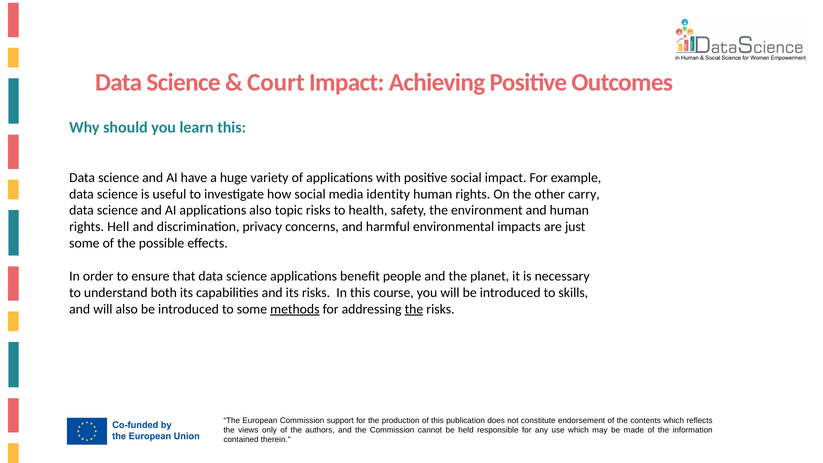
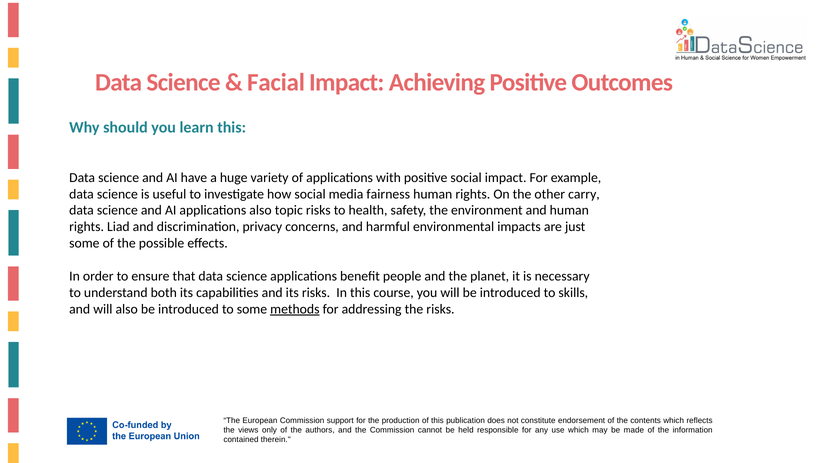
Court: Court -> Facial (276, 82)
identity: identity -> fairness (388, 194)
Hell: Hell -> Liad (118, 227)
the underline: present -> none (414, 309)
